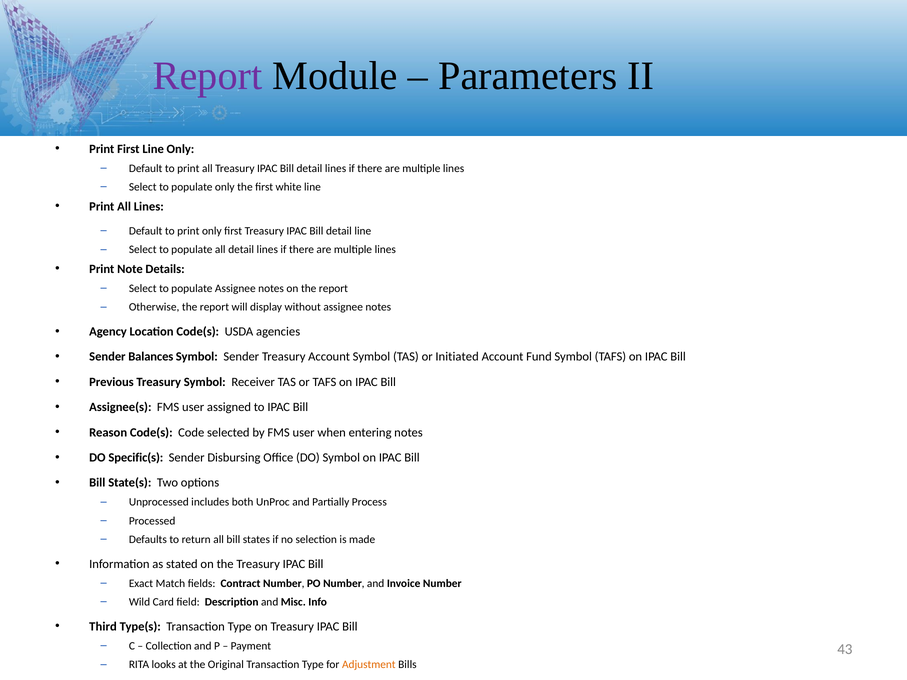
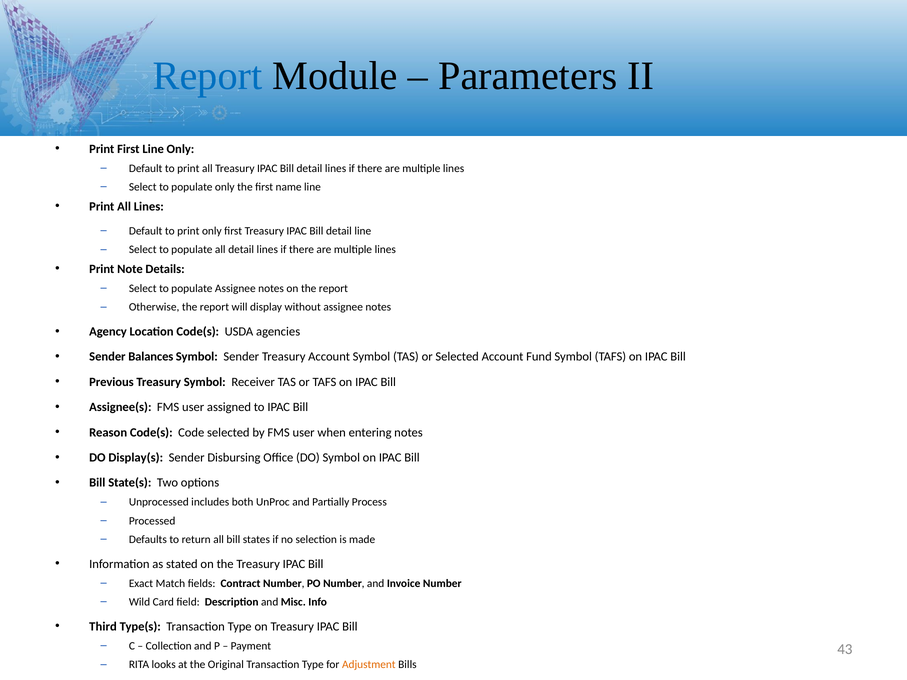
Report colour: purple -> blue (207, 76)
white: white -> name (289, 187)
or Initiated: Initiated -> Selected (457, 357)
Specific(s: Specific(s -> Display(s (136, 458)
